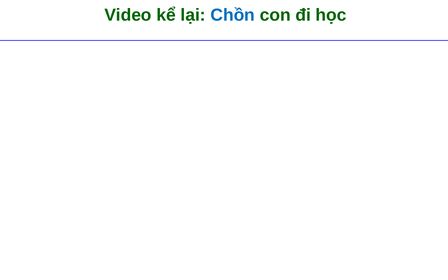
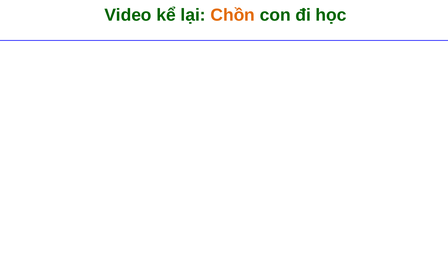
Chồn colour: blue -> orange (233, 15)
